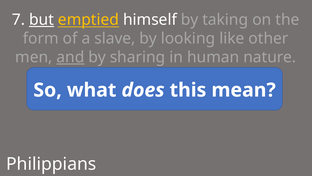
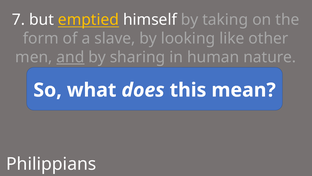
but underline: present -> none (41, 20)
